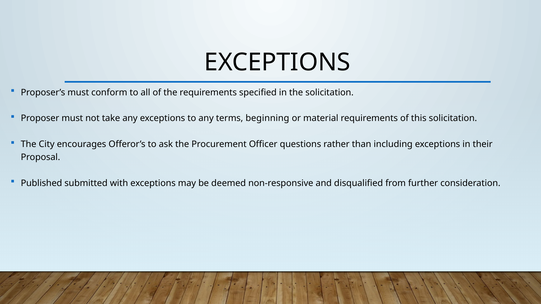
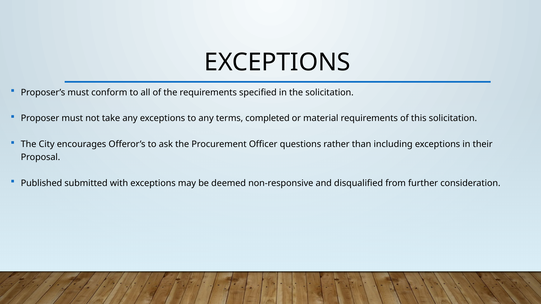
beginning: beginning -> completed (267, 118)
